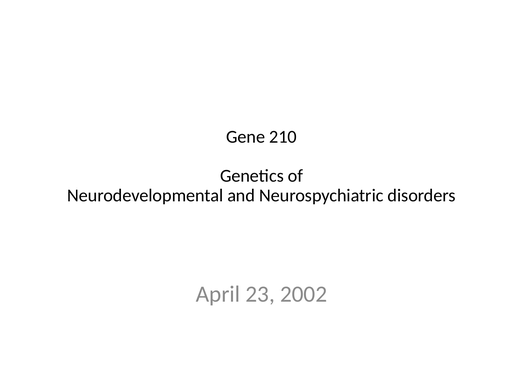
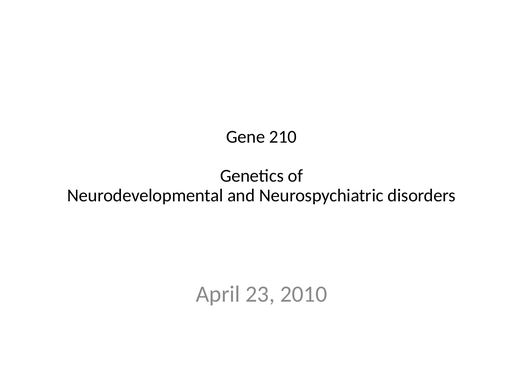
2002: 2002 -> 2010 (304, 294)
